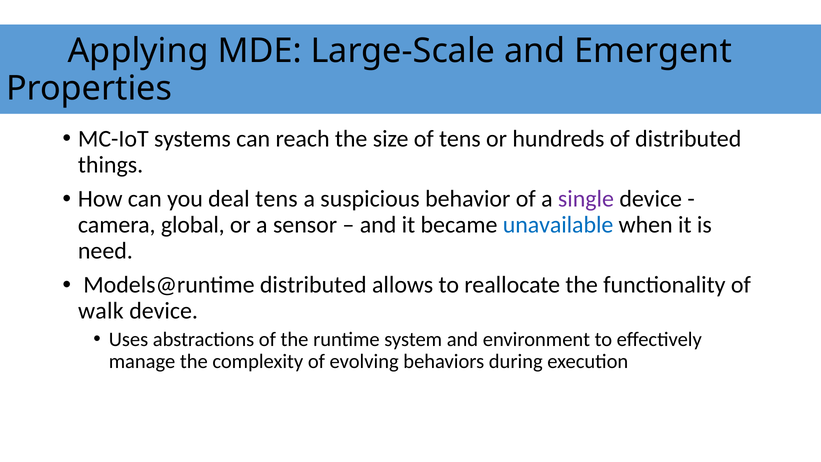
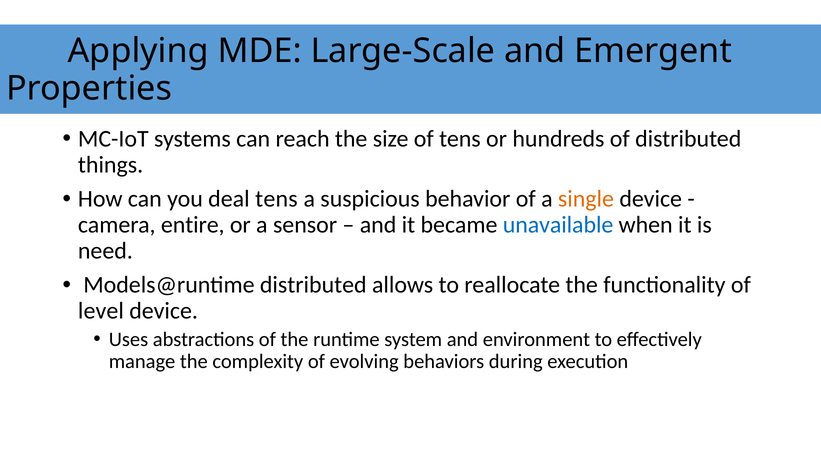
single colour: purple -> orange (586, 199)
global: global -> entire (193, 225)
walk: walk -> level (101, 311)
